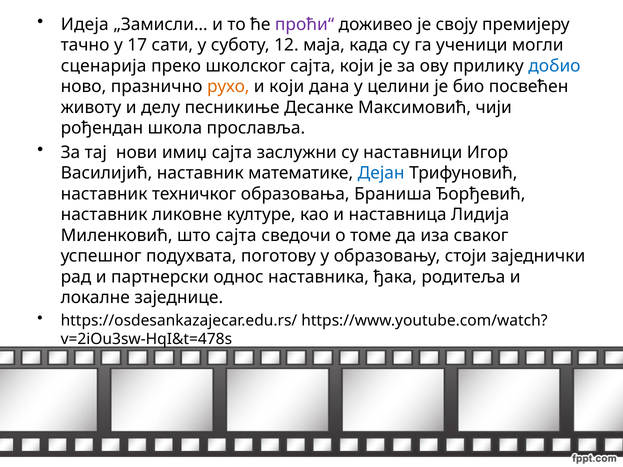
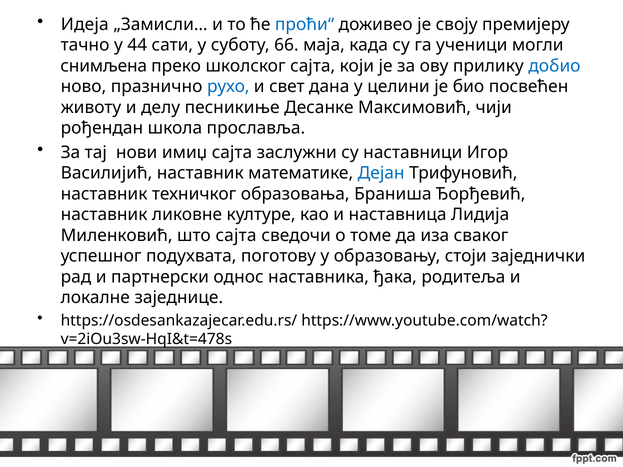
проћи“ colour: purple -> blue (305, 24)
17: 17 -> 44 (137, 45)
12: 12 -> 66 (286, 45)
сценарија: сценарија -> снимљена (104, 66)
рухо colour: orange -> blue (228, 87)
и који: који -> свет (287, 87)
